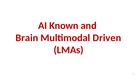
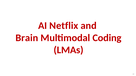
Known: Known -> Netflix (64, 26)
Driven: Driven -> Coding (107, 38)
